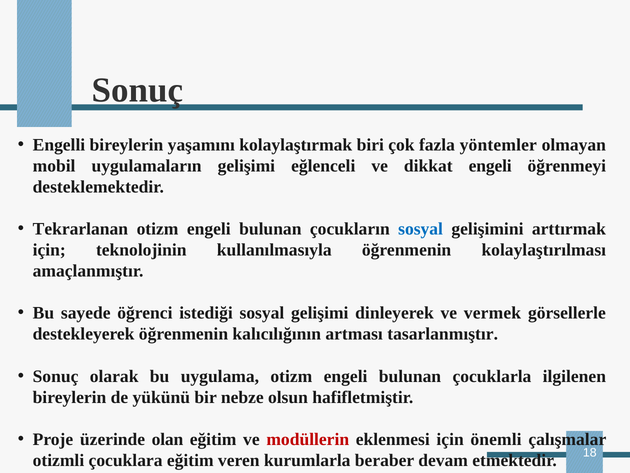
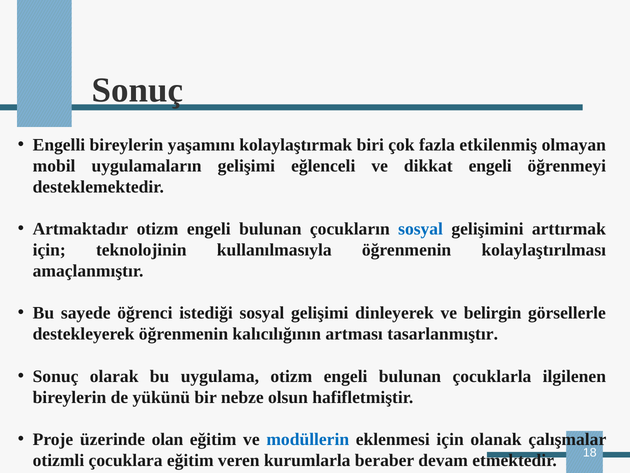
yöntemler: yöntemler -> etkilenmiş (498, 145)
Tekrarlanan: Tekrarlanan -> Artmaktadır (80, 229)
vermek: vermek -> belirgin (493, 313)
modüllerin colour: red -> blue (308, 439)
önemli: önemli -> olanak (496, 439)
